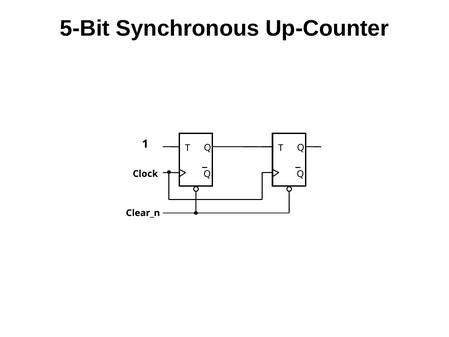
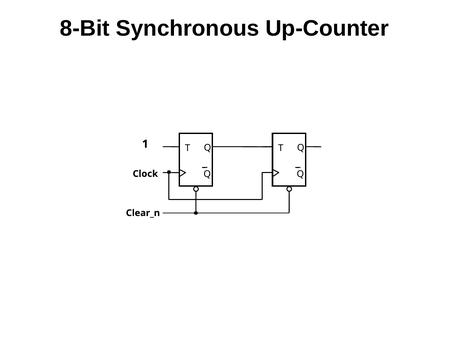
5-Bit: 5-Bit -> 8-Bit (85, 28)
